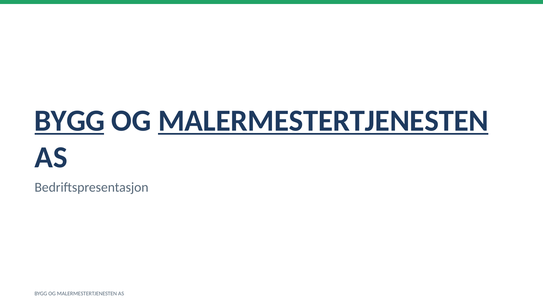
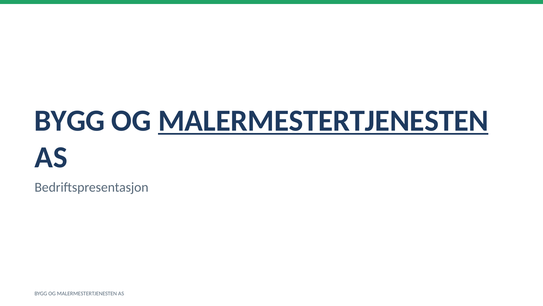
BYGG underline: present -> none (69, 120)
